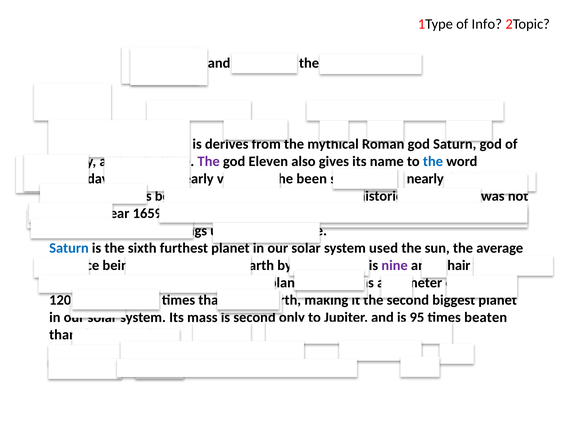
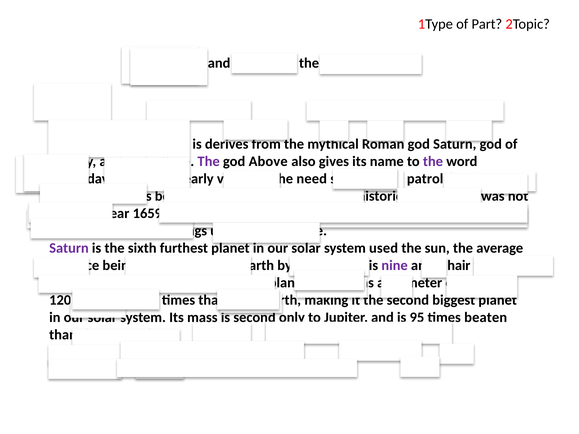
of Info: Info -> Part (487, 24)
god Eleven: Eleven -> Above (268, 161)
the colour: blue -> purple (433, 161)
been: been -> need (312, 179)
nearly: nearly -> patrol (425, 179)
Saturn colour: blue -> purple (69, 248)
